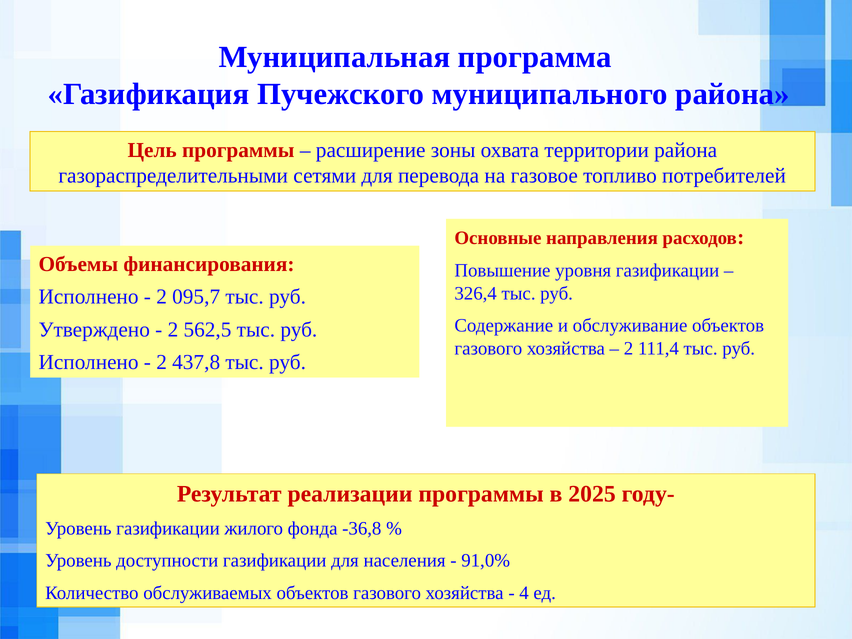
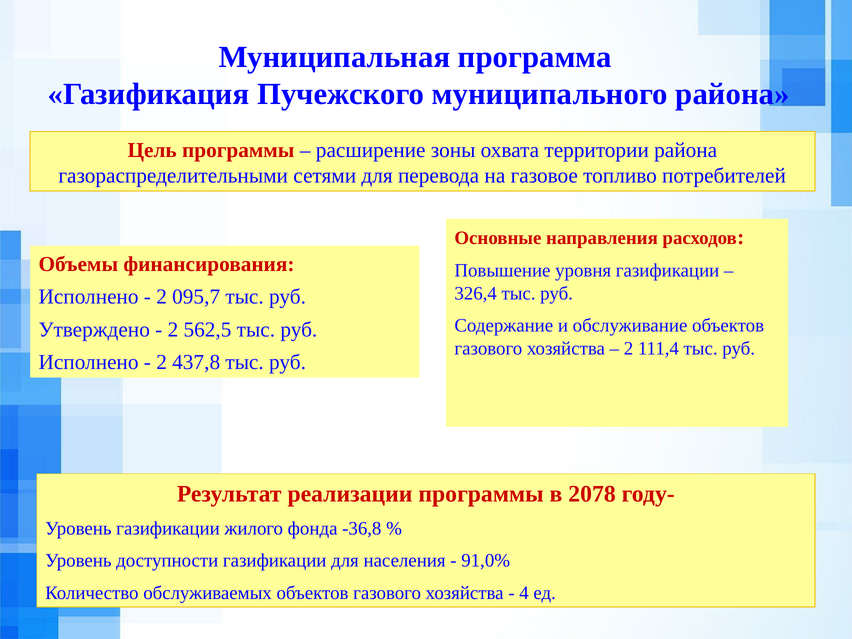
2025: 2025 -> 2078 (592, 494)
